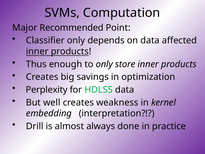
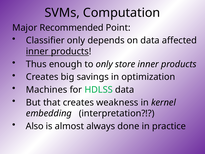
Perplexity: Perplexity -> Machines (47, 90)
well: well -> that (52, 102)
Drill: Drill -> Also (35, 126)
